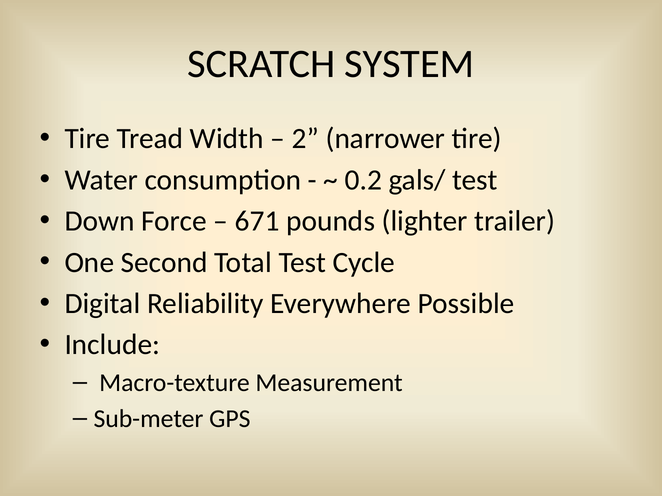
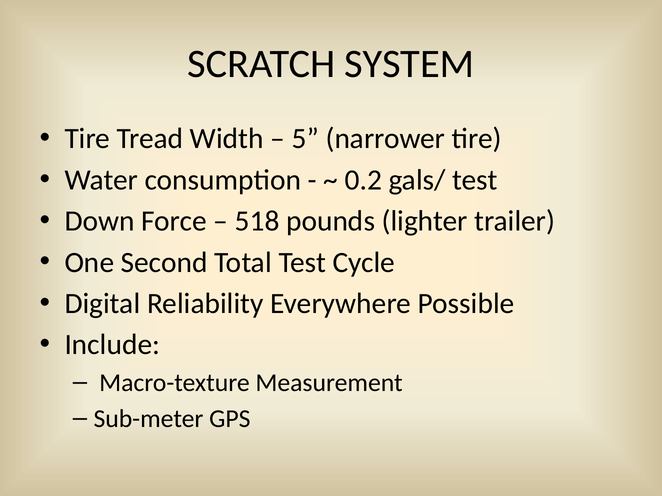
2: 2 -> 5 (305, 139)
671: 671 -> 518 (257, 221)
